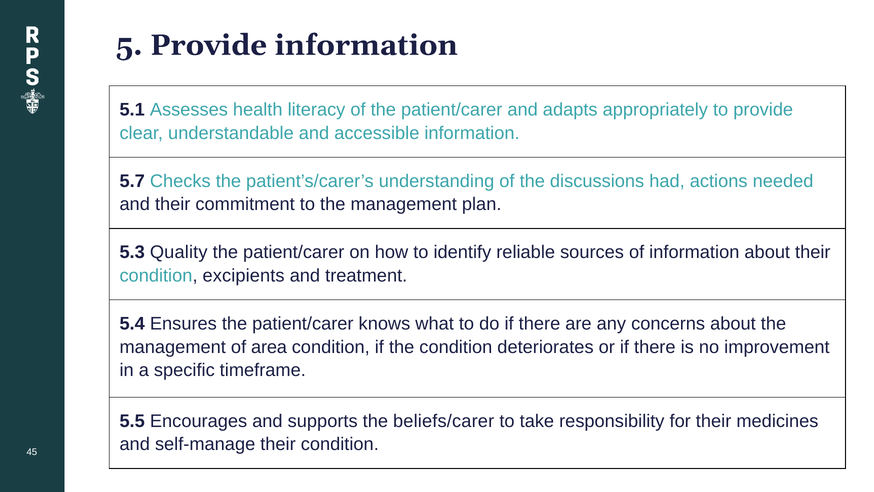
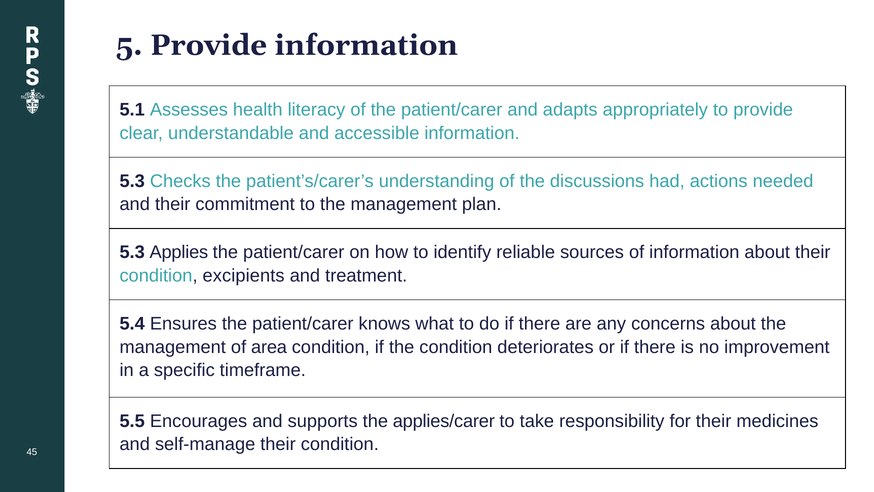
5.7: 5.7 -> 5.3 (132, 181)
Quality: Quality -> Applies (179, 252)
beliefs/carer: beliefs/carer -> applies/carer (444, 421)
